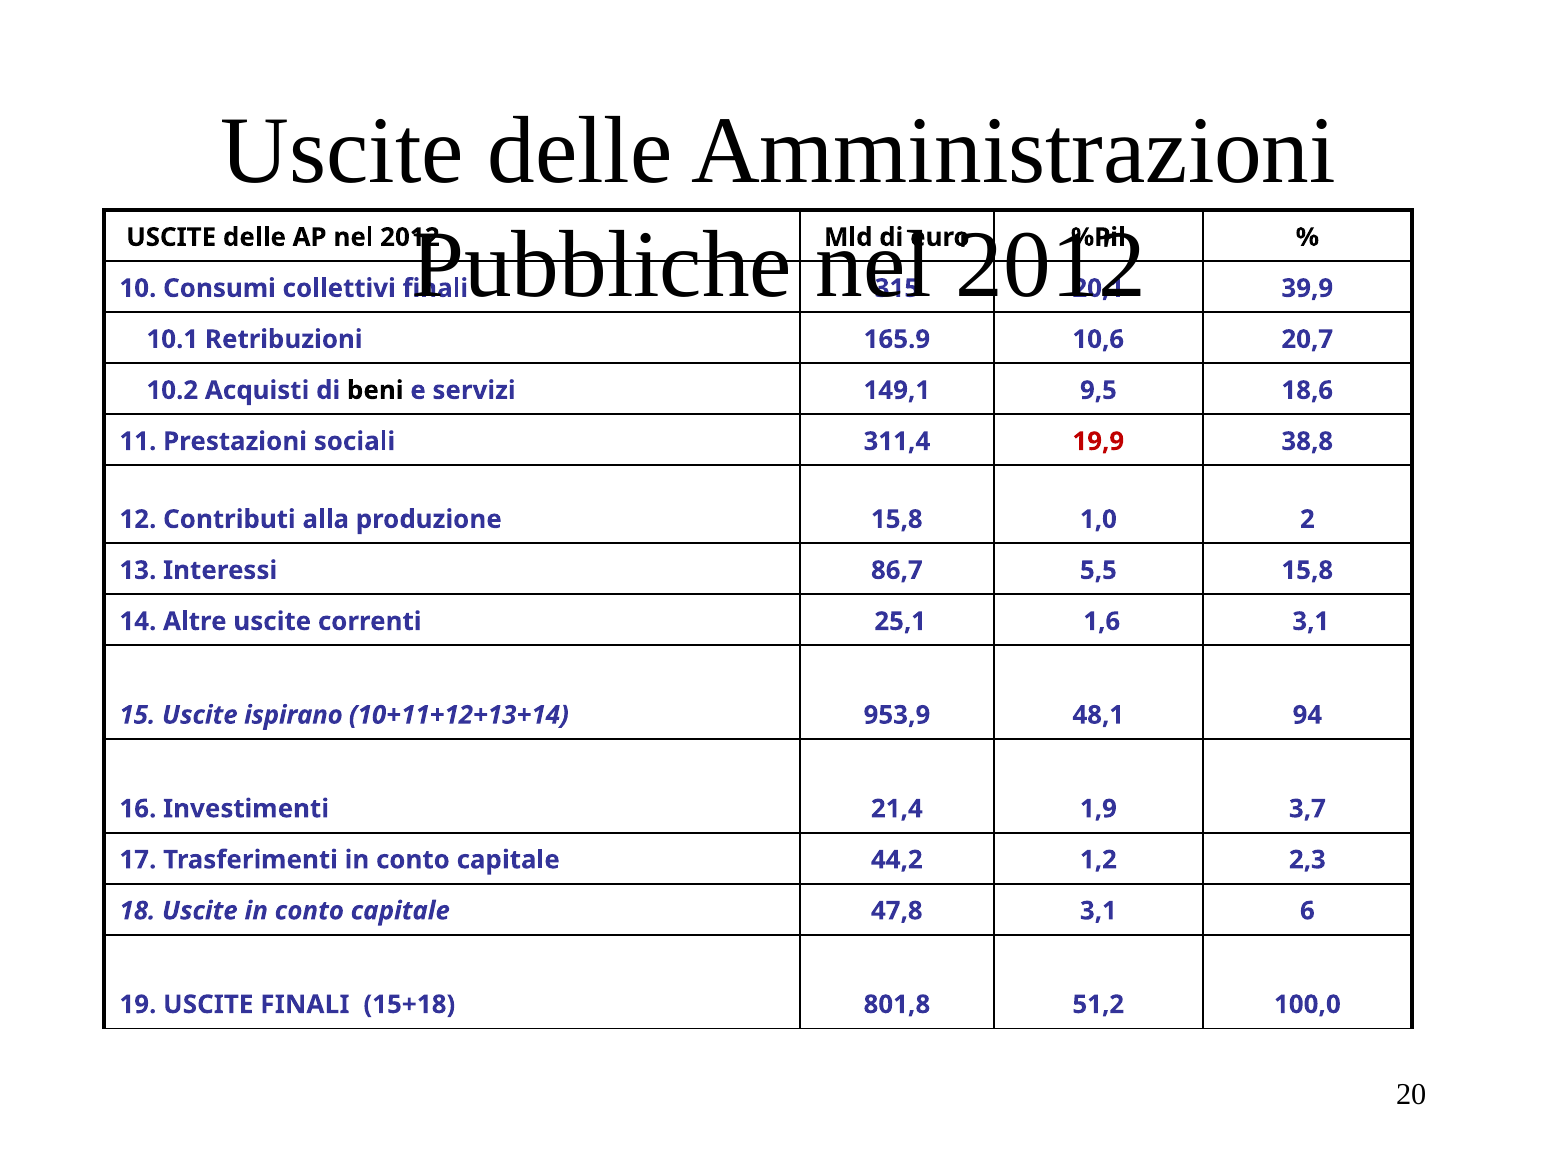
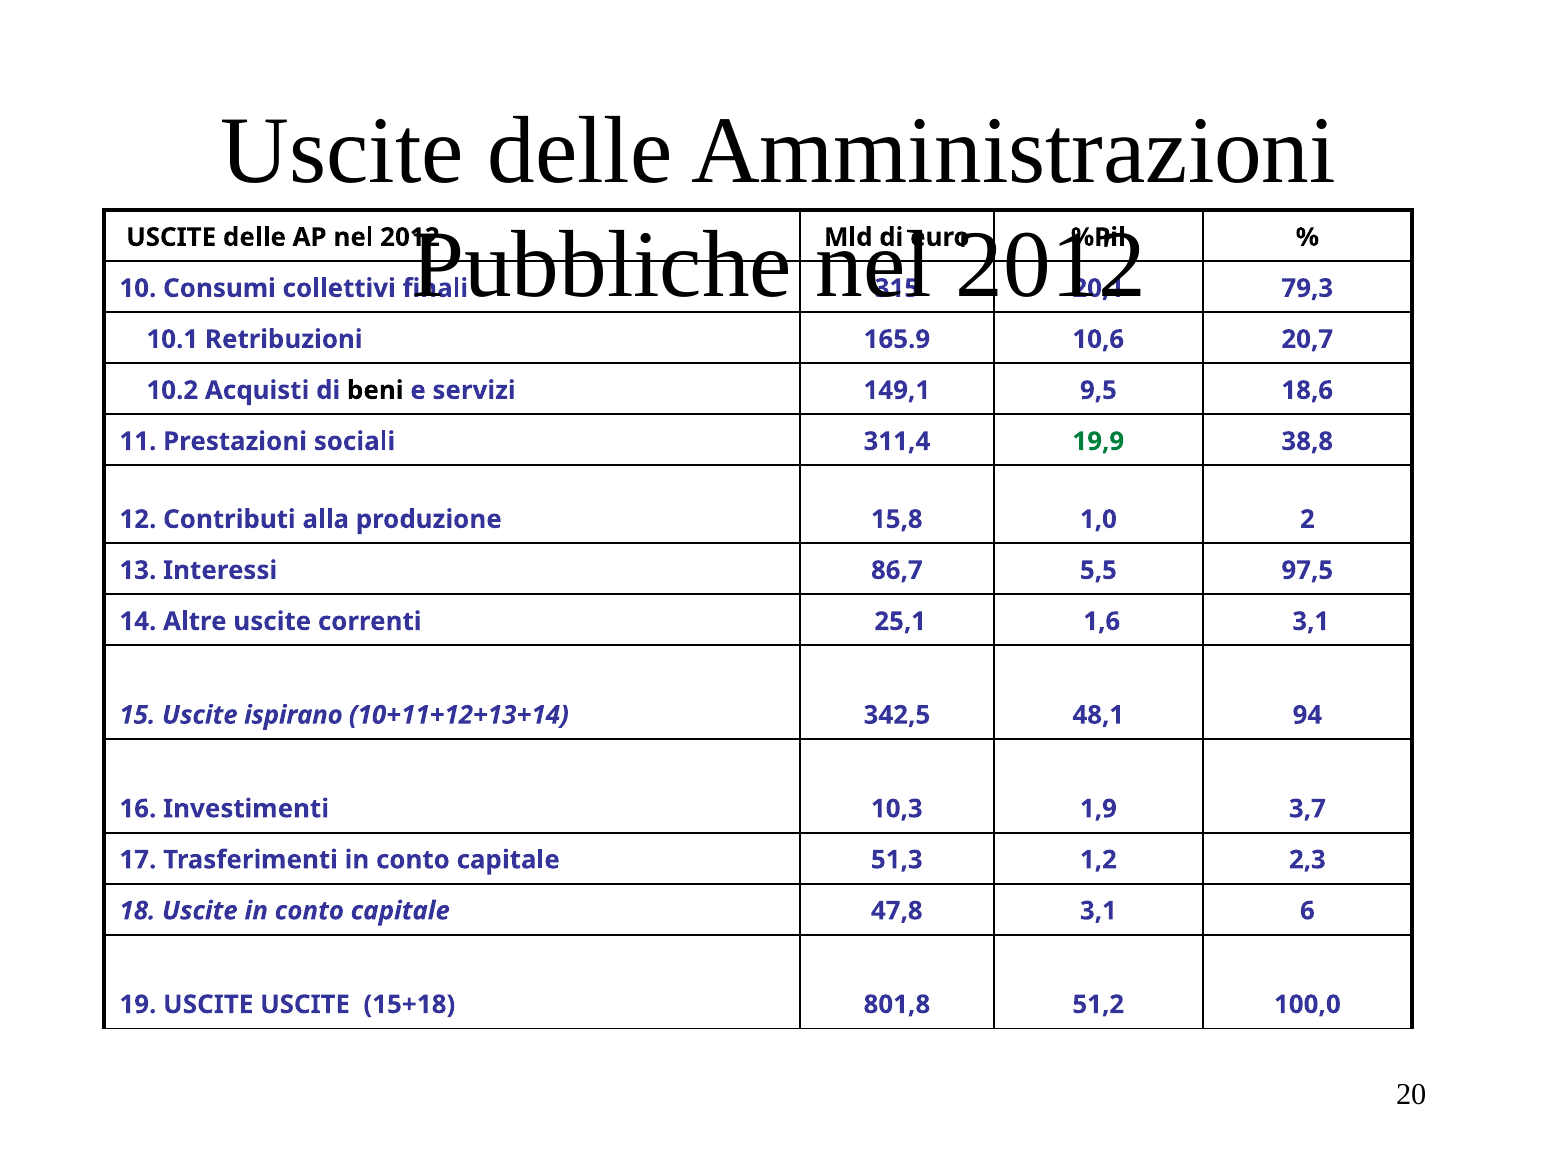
39,9: 39,9 -> 79,3 (1307, 288)
19,9 colour: red -> green (1098, 441)
5,5 15,8: 15,8 -> 97,5 (1307, 570)
953,9: 953,9 -> 342,5 (897, 715)
21,4: 21,4 -> 10,3 (897, 808)
44,2: 44,2 -> 51,3 (897, 859)
USCITE FINALI: FINALI -> USCITE (305, 1004)
